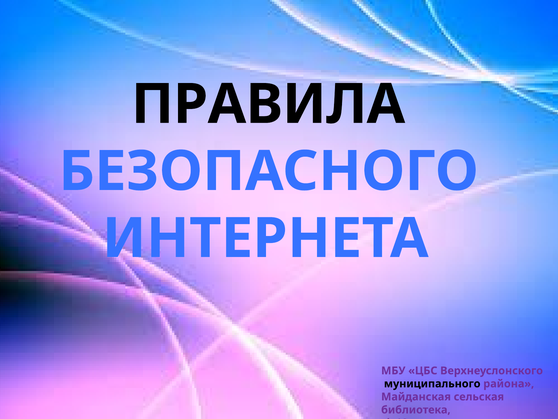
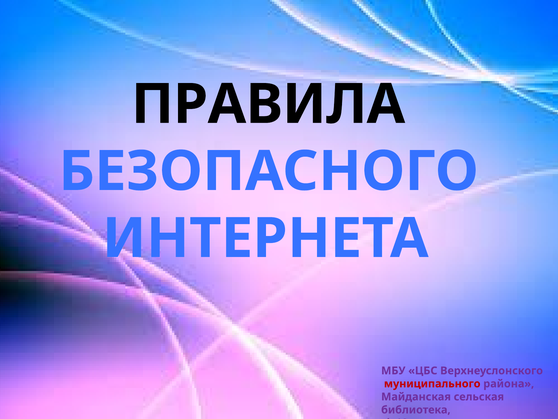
муниципального colour: black -> red (432, 383)
